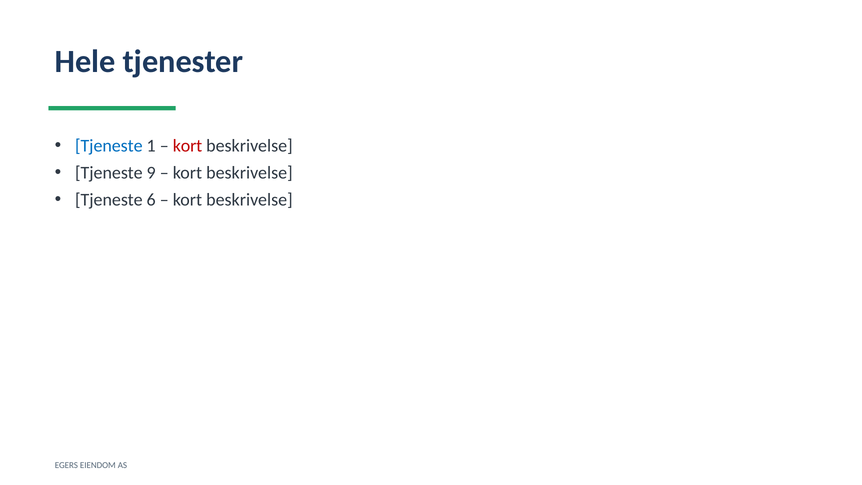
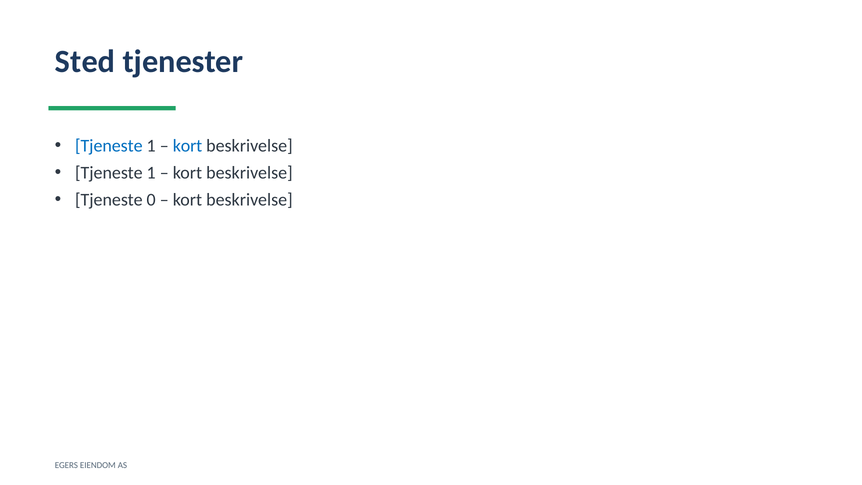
Hele: Hele -> Sted (85, 62)
kort colour: red -> blue (188, 146)
9: 9 -> 1 (151, 173)
6: 6 -> 0 (151, 200)
